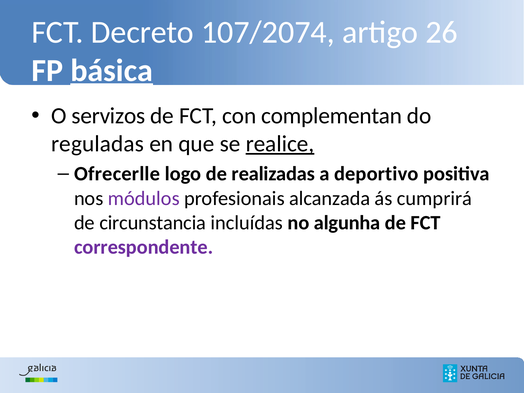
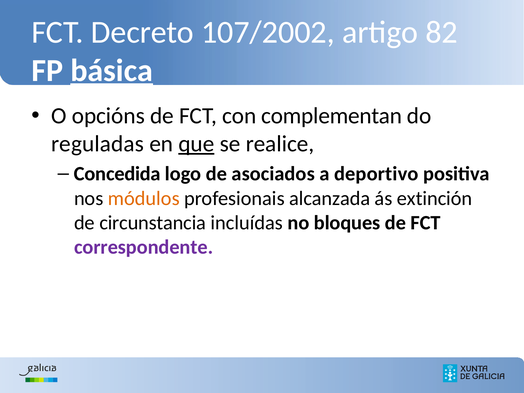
107/2074: 107/2074 -> 107/2002 (268, 32)
26: 26 -> 82 (442, 32)
servizos: servizos -> opcións (108, 116)
que underline: none -> present (196, 144)
realice underline: present -> none (280, 144)
Ofrecerlle: Ofrecerlle -> Concedida (117, 174)
realizadas: realizadas -> asociados (273, 174)
módulos colour: purple -> orange (144, 198)
cumprirá: cumprirá -> extinción (435, 198)
algunha: algunha -> bloques (347, 223)
